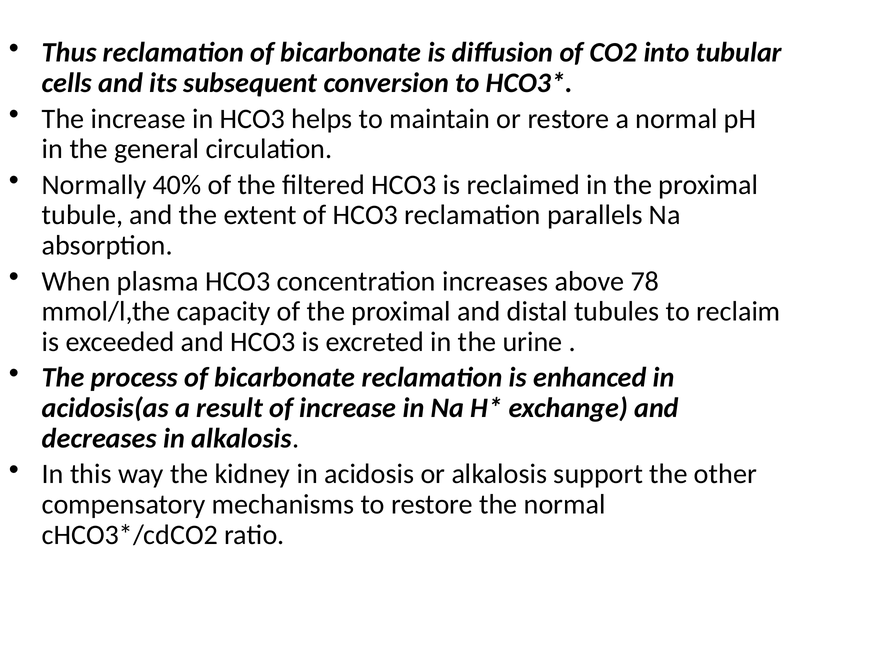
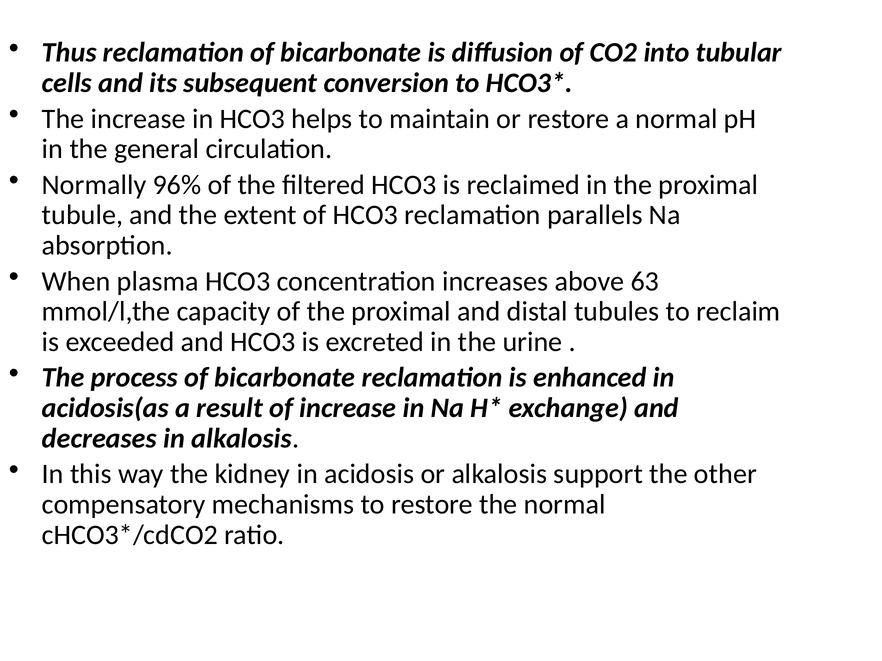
40%: 40% -> 96% (177, 185)
78: 78 -> 63 (645, 281)
